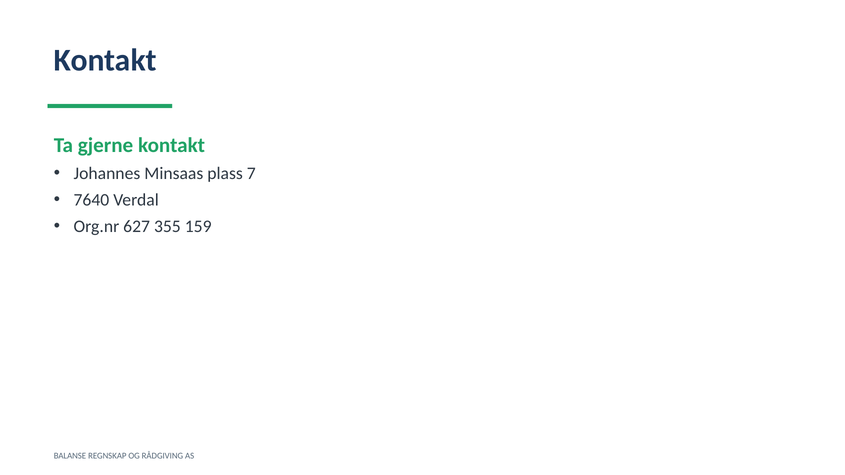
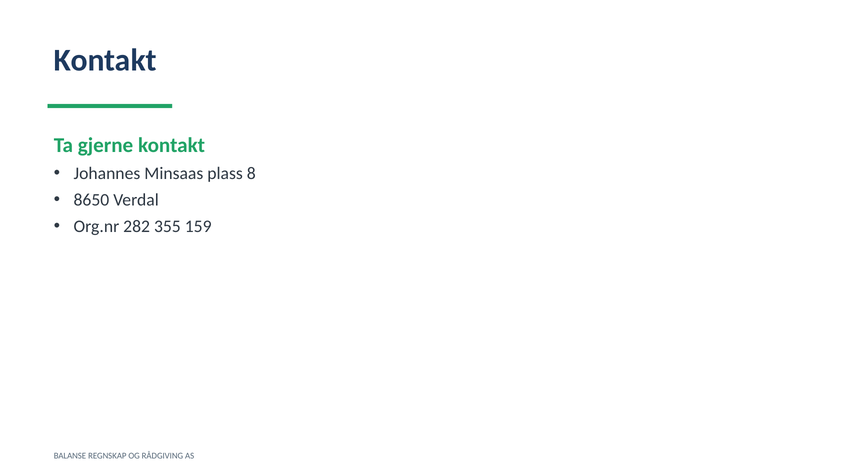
7: 7 -> 8 (251, 174)
7640: 7640 -> 8650 (91, 200)
627: 627 -> 282 (137, 227)
